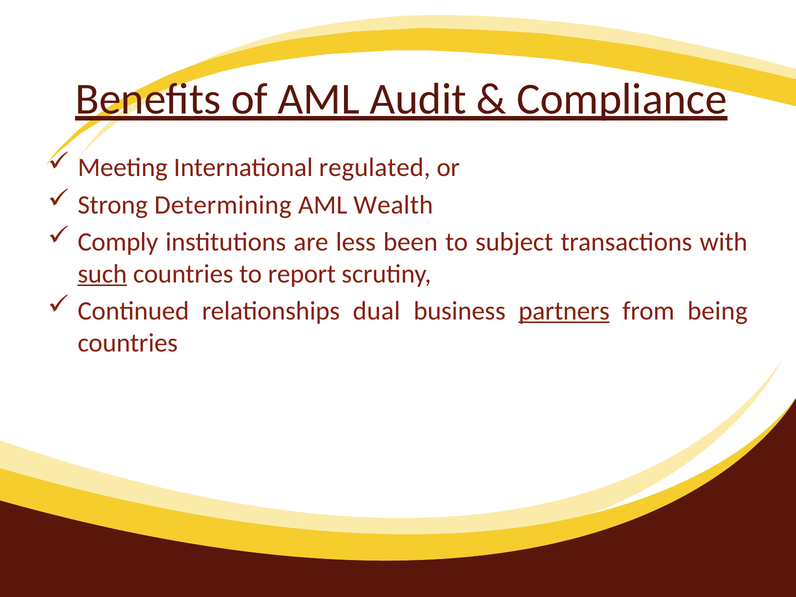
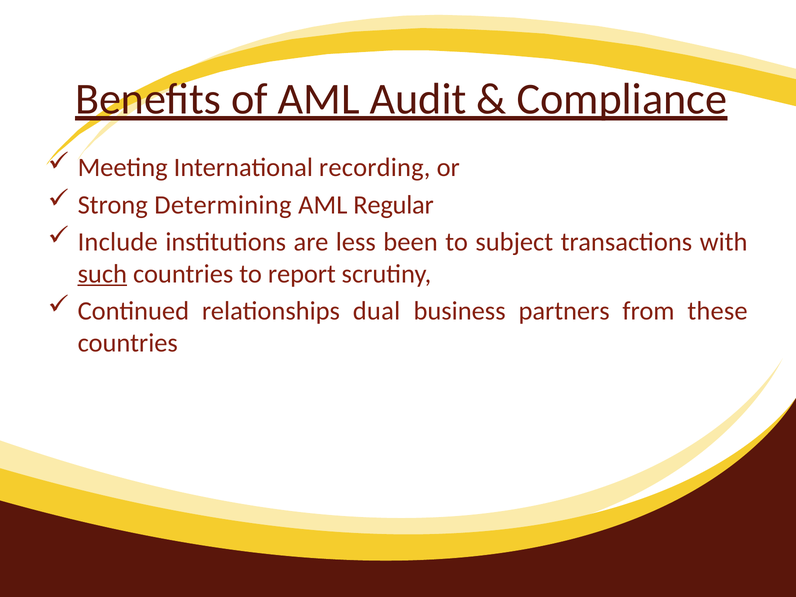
regulated: regulated -> recording (375, 168)
Wealth: Wealth -> Regular (394, 205)
Comply: Comply -> Include (118, 242)
partners underline: present -> none (564, 311)
being: being -> these (718, 311)
